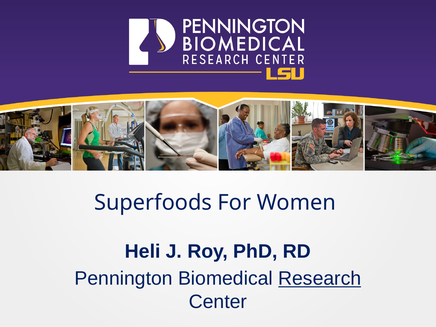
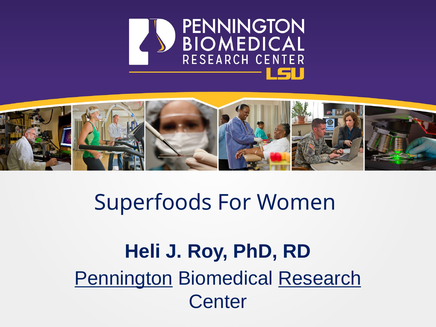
Pennington underline: none -> present (124, 278)
